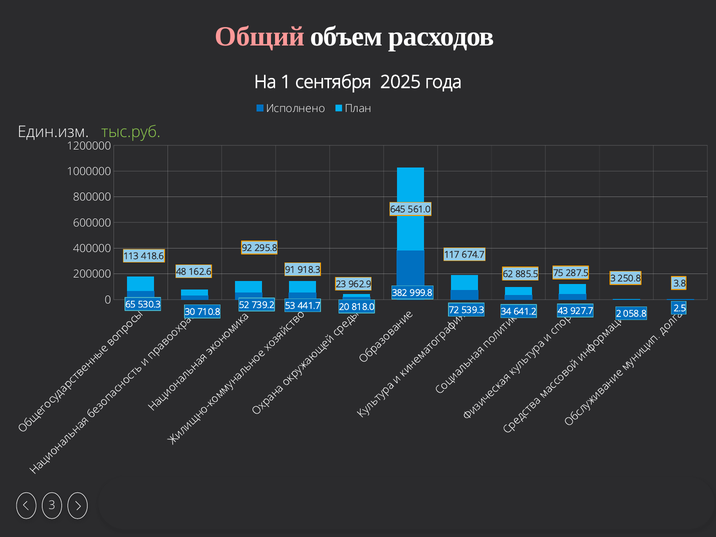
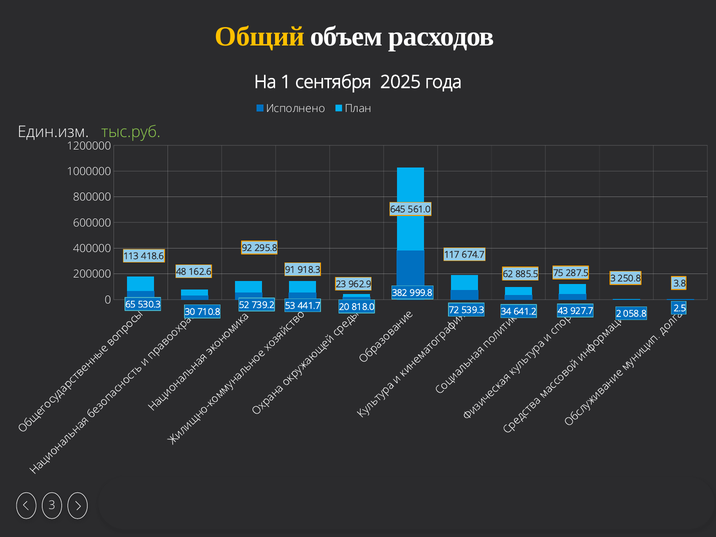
Общий colour: pink -> yellow (260, 37)
